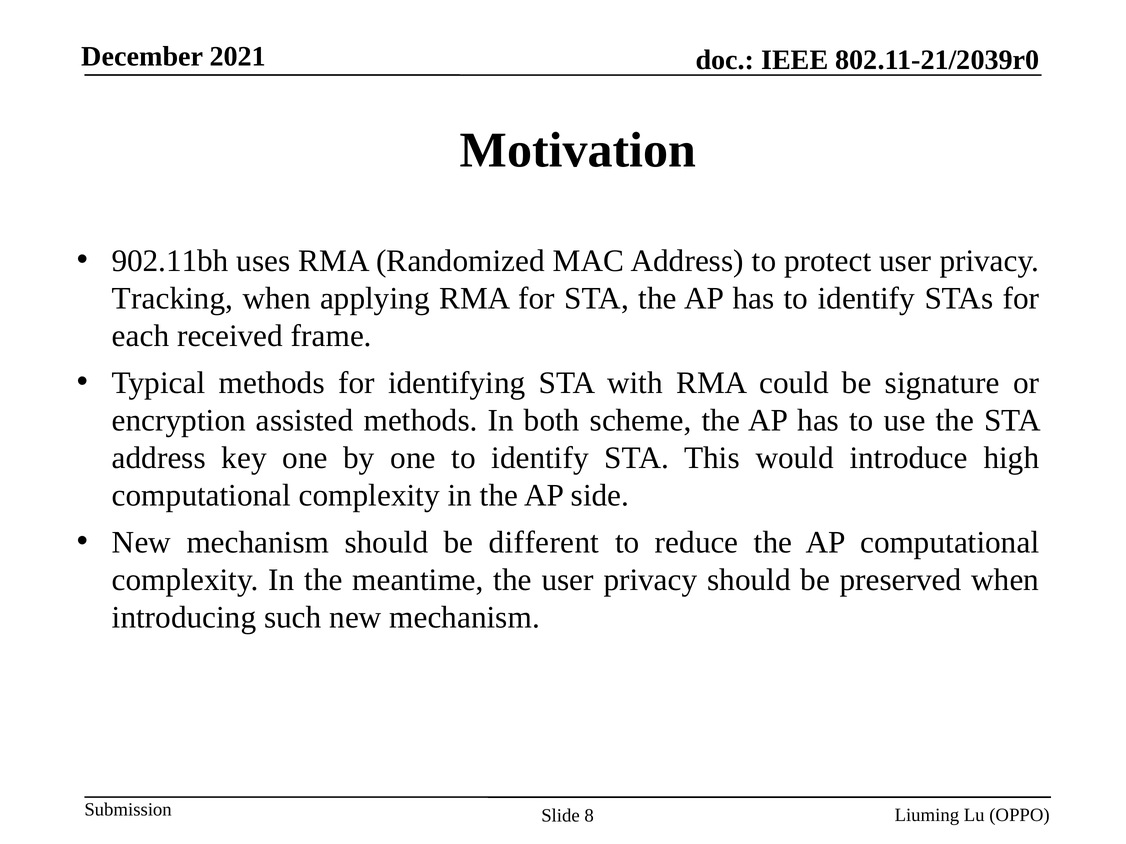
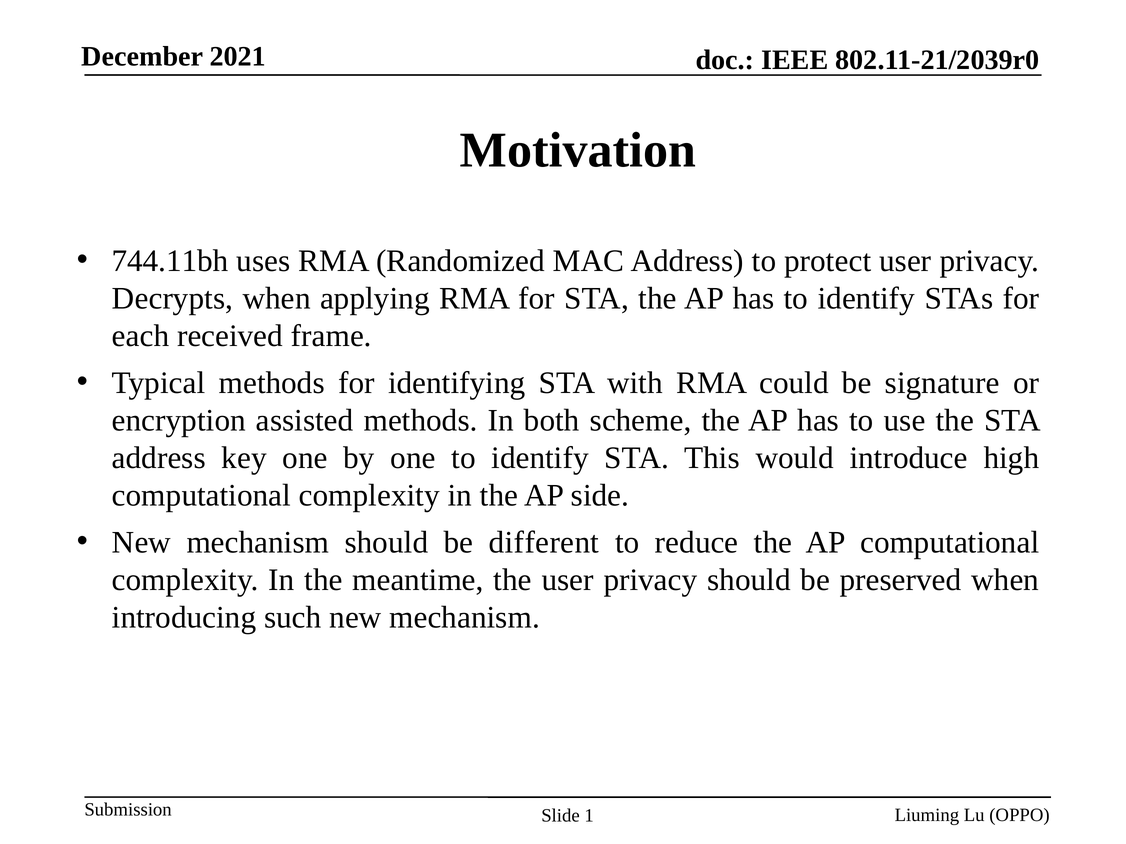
902.11bh: 902.11bh -> 744.11bh (170, 261)
Tracking: Tracking -> Decrypts (173, 299)
8: 8 -> 1 (589, 816)
